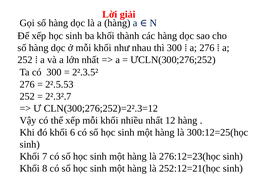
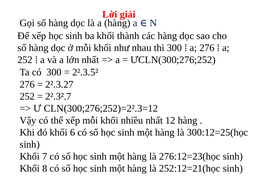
2².5.53: 2².5.53 -> 2².3.27 (59, 85)
